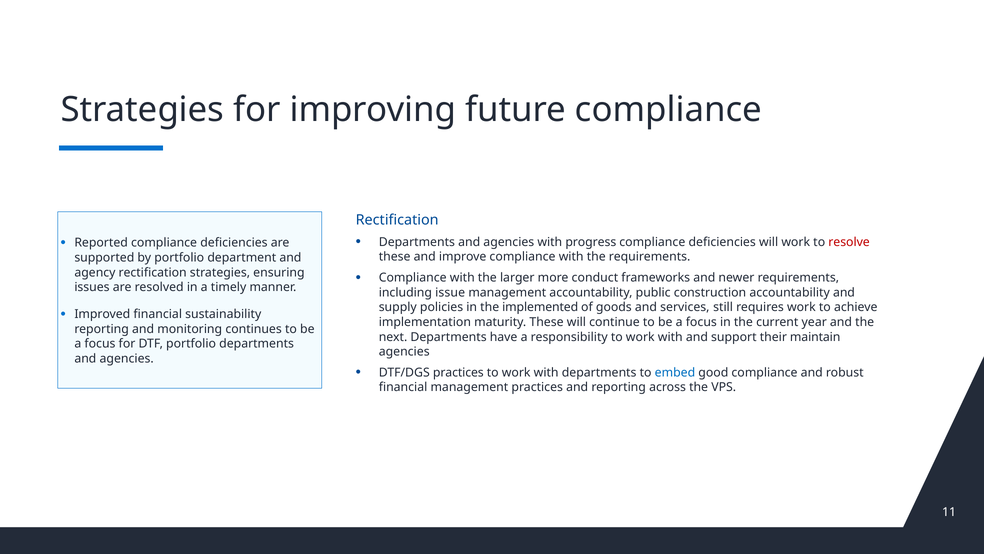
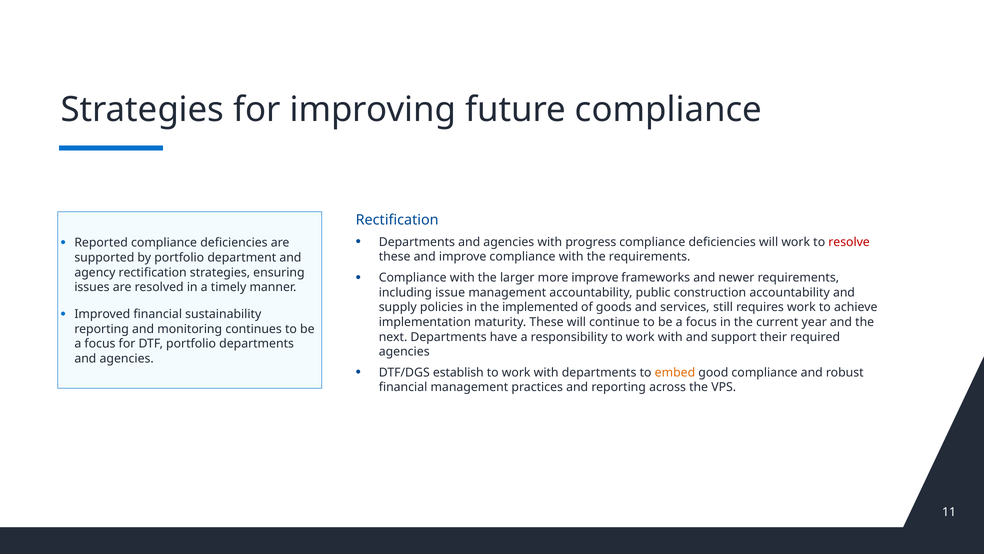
more conduct: conduct -> improve (595, 278)
maintain: maintain -> required (815, 337)
DTF/DGS practices: practices -> establish (458, 372)
embed colour: blue -> orange (675, 372)
